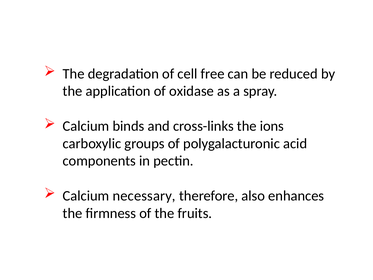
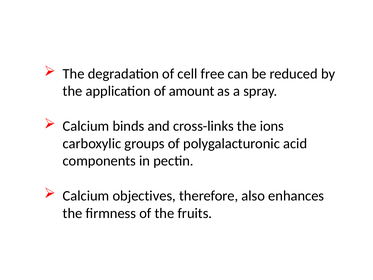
oxidase: oxidase -> amount (192, 91)
necessary: necessary -> objectives (144, 196)
